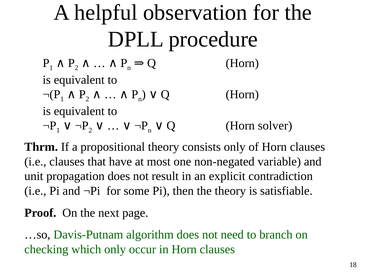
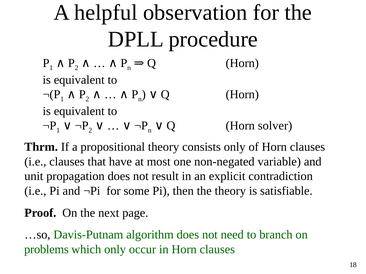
checking: checking -> problems (46, 250)
